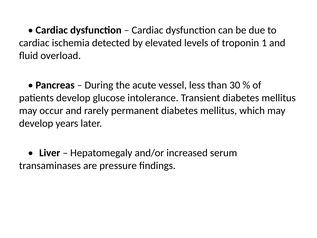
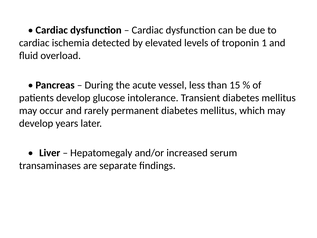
30: 30 -> 15 (235, 85)
pressure: pressure -> separate (118, 165)
